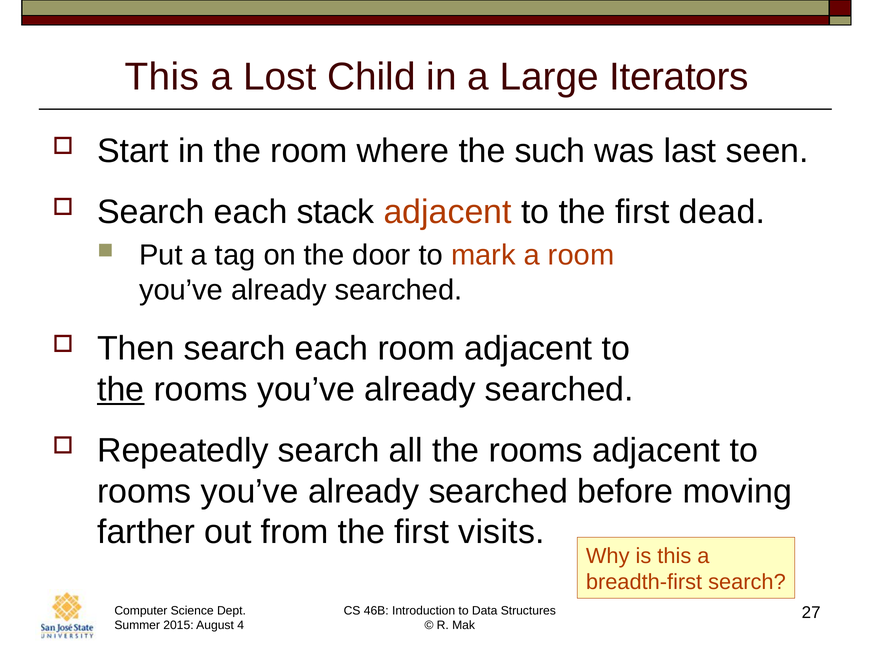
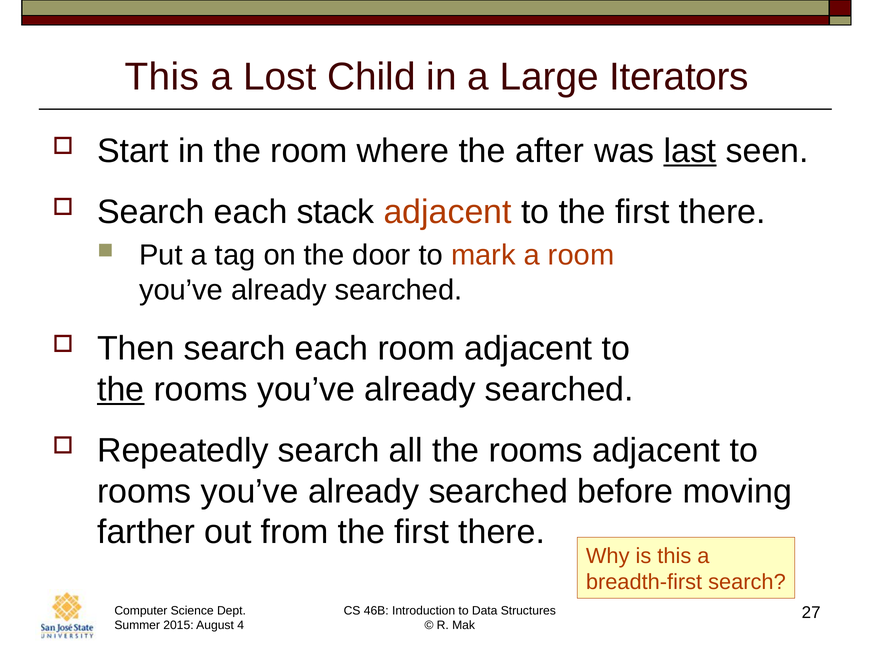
such: such -> after (550, 151)
last underline: none -> present (690, 151)
to the first dead: dead -> there (722, 212)
from the first visits: visits -> there (502, 532)
